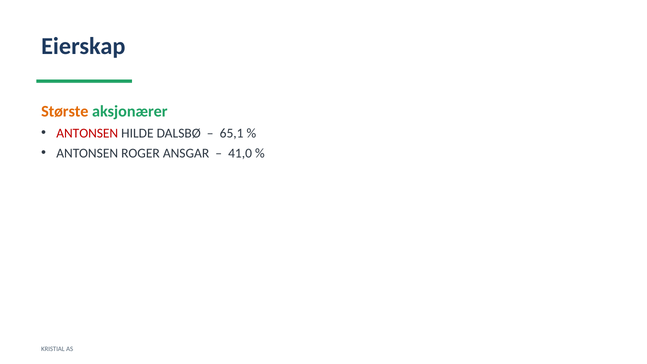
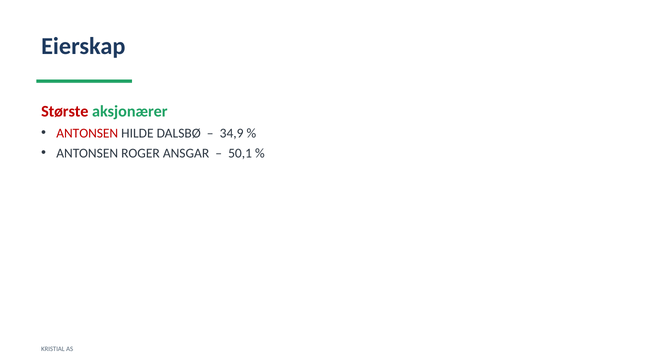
Største colour: orange -> red (65, 111)
65,1: 65,1 -> 34,9 (232, 133)
41,0: 41,0 -> 50,1 (240, 153)
